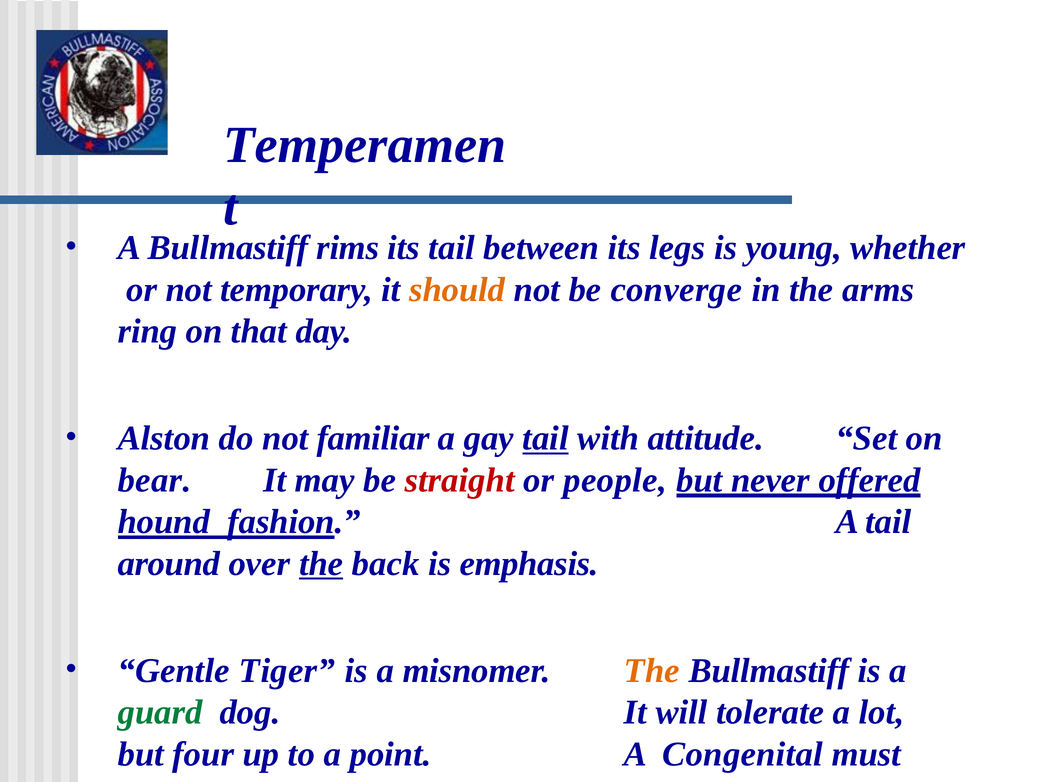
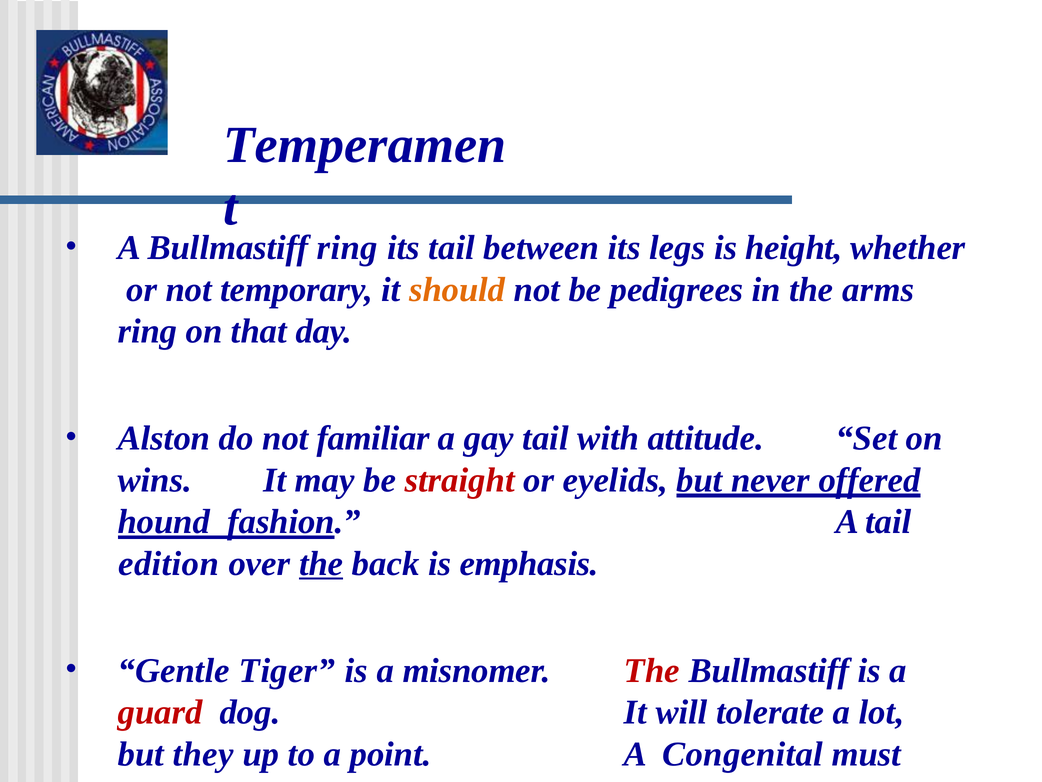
Bullmastiff rims: rims -> ring (347, 248)
young: young -> height (794, 248)
converge: converge -> pedigrees (677, 290)
tail underline: present -> none (546, 438)
bear: bear -> wins (155, 480)
people: people -> eyelids (615, 480)
around: around -> edition (169, 563)
The colour: orange -> red (652, 670)
guard colour: green -> red (160, 712)
four: four -> they (203, 754)
